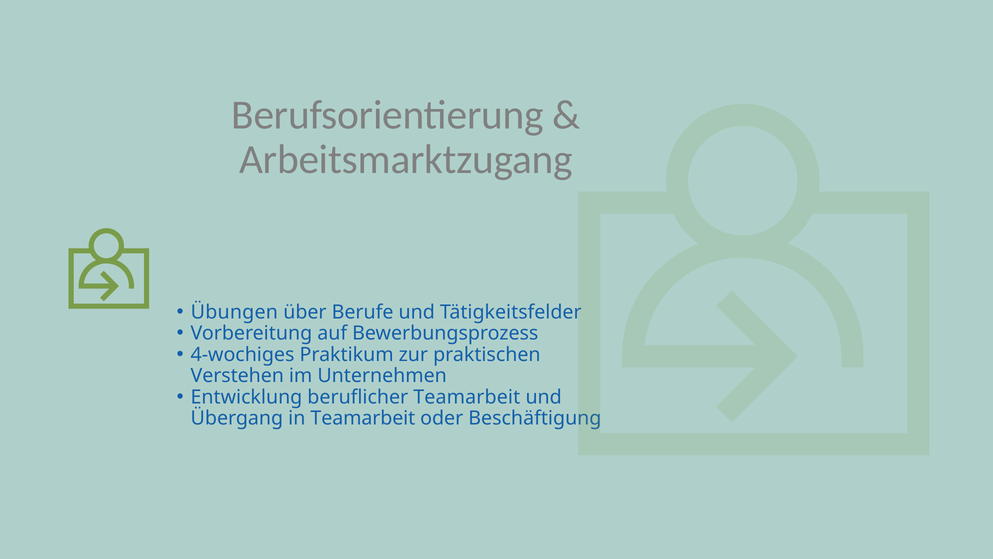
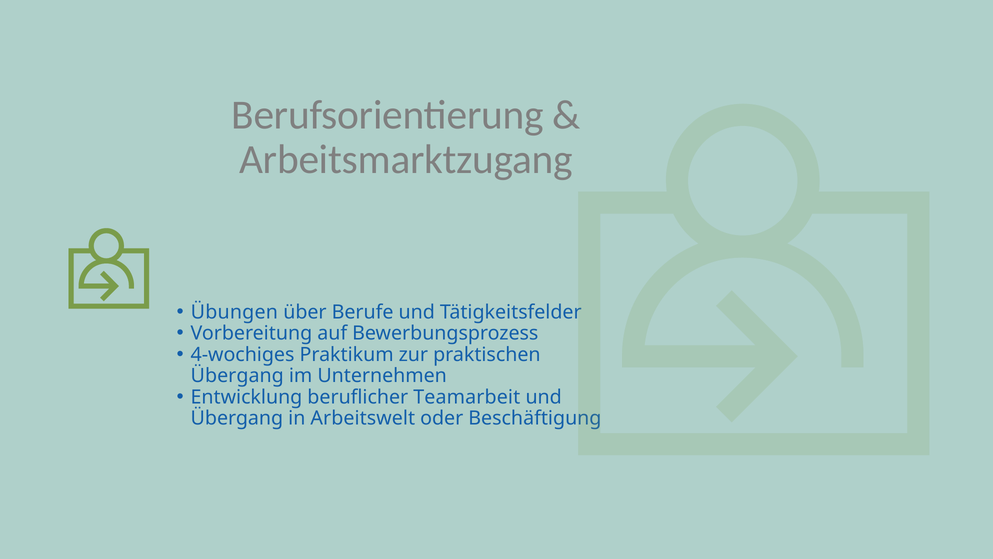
Verstehen: Verstehen -> Übergang (237, 376)
in Teamarbeit: Teamarbeit -> Arbeitswelt (363, 418)
